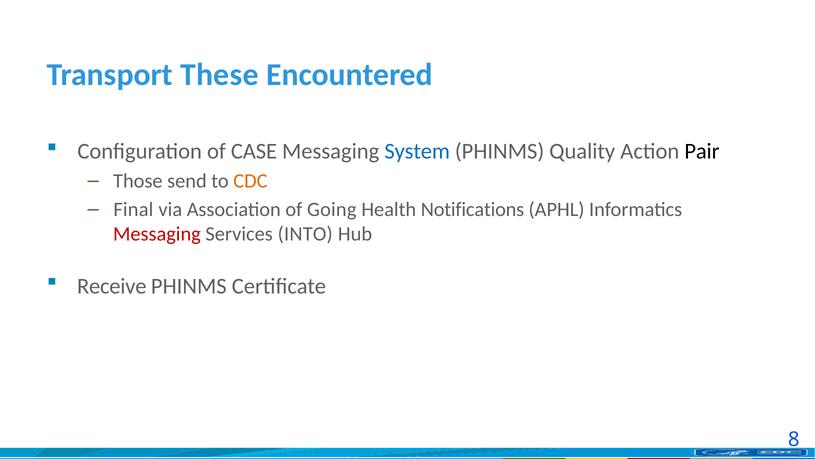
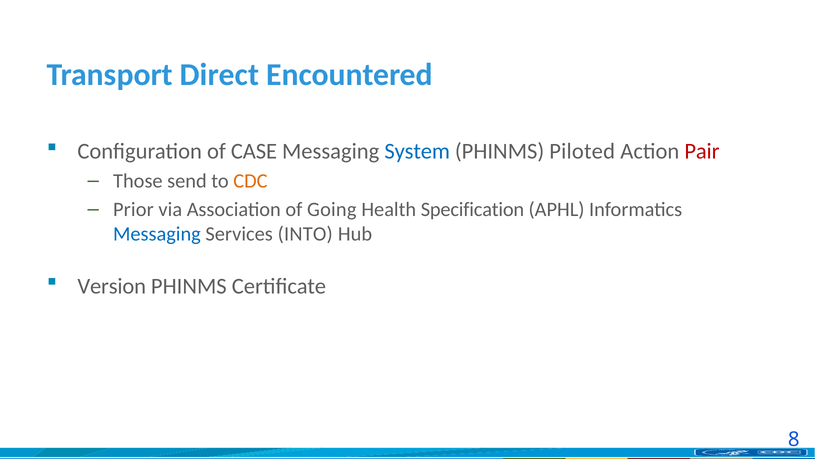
These: These -> Direct (220, 75)
Quality: Quality -> Piloted (582, 151)
Pair colour: black -> red (702, 151)
Final: Final -> Prior (133, 209)
Notifications: Notifications -> Specification (472, 209)
Messaging colour: red -> blue (157, 234)
Receive: Receive -> Version (112, 286)
